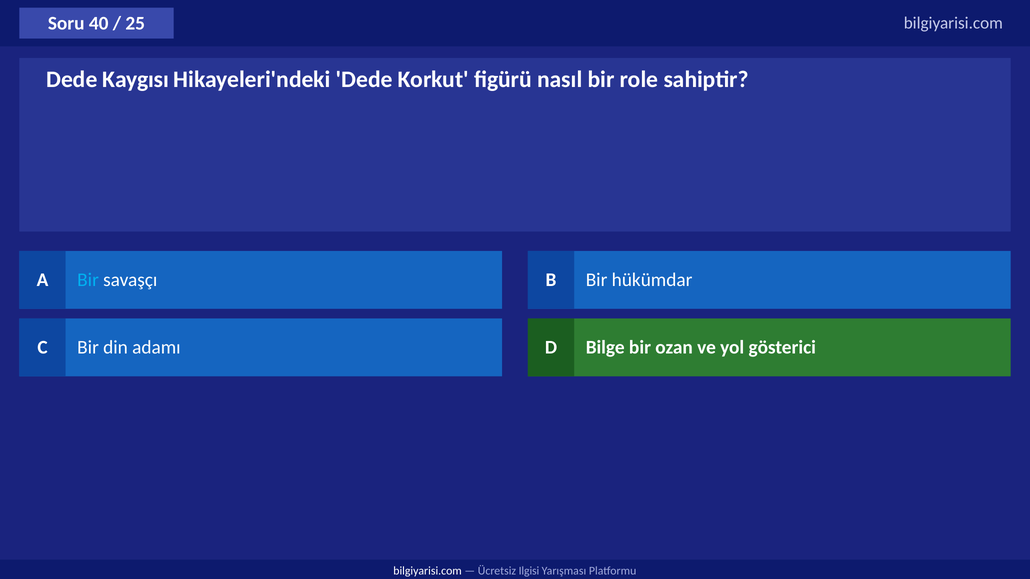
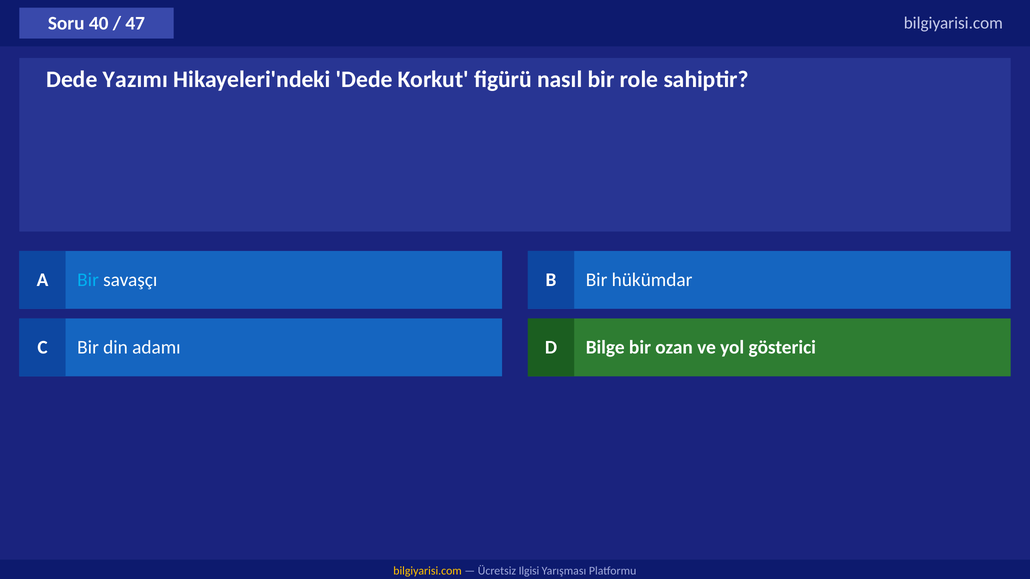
25: 25 -> 47 (135, 24)
Kaygısı: Kaygısı -> Yazımı (135, 79)
bilgiyarisi.com colour: white -> yellow (428, 571)
